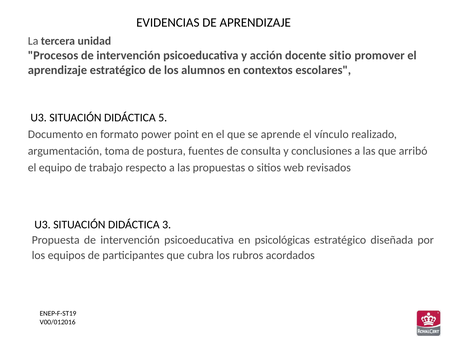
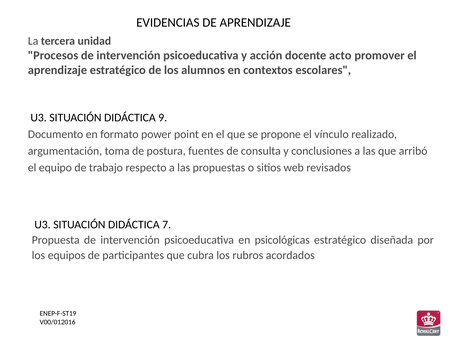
sitio: sitio -> acto (340, 56)
5: 5 -> 9 (163, 118)
aprende: aprende -> propone (281, 134)
3: 3 -> 7 (167, 225)
